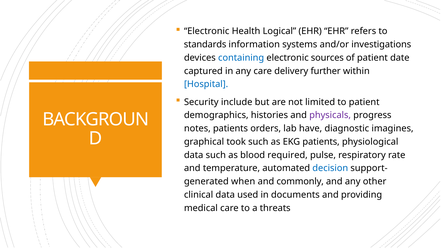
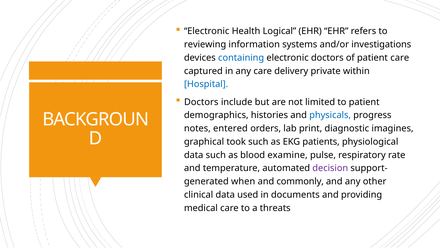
standards: standards -> reviewing (205, 45)
electronic sources: sources -> doctors (327, 58)
patient date: date -> care (400, 58)
further: further -> private (326, 71)
Security: Security -> Doctors (201, 102)
physicals colour: purple -> blue (330, 115)
notes patients: patients -> entered (230, 129)
have: have -> print (311, 129)
required: required -> examine (288, 155)
decision colour: blue -> purple (330, 168)
